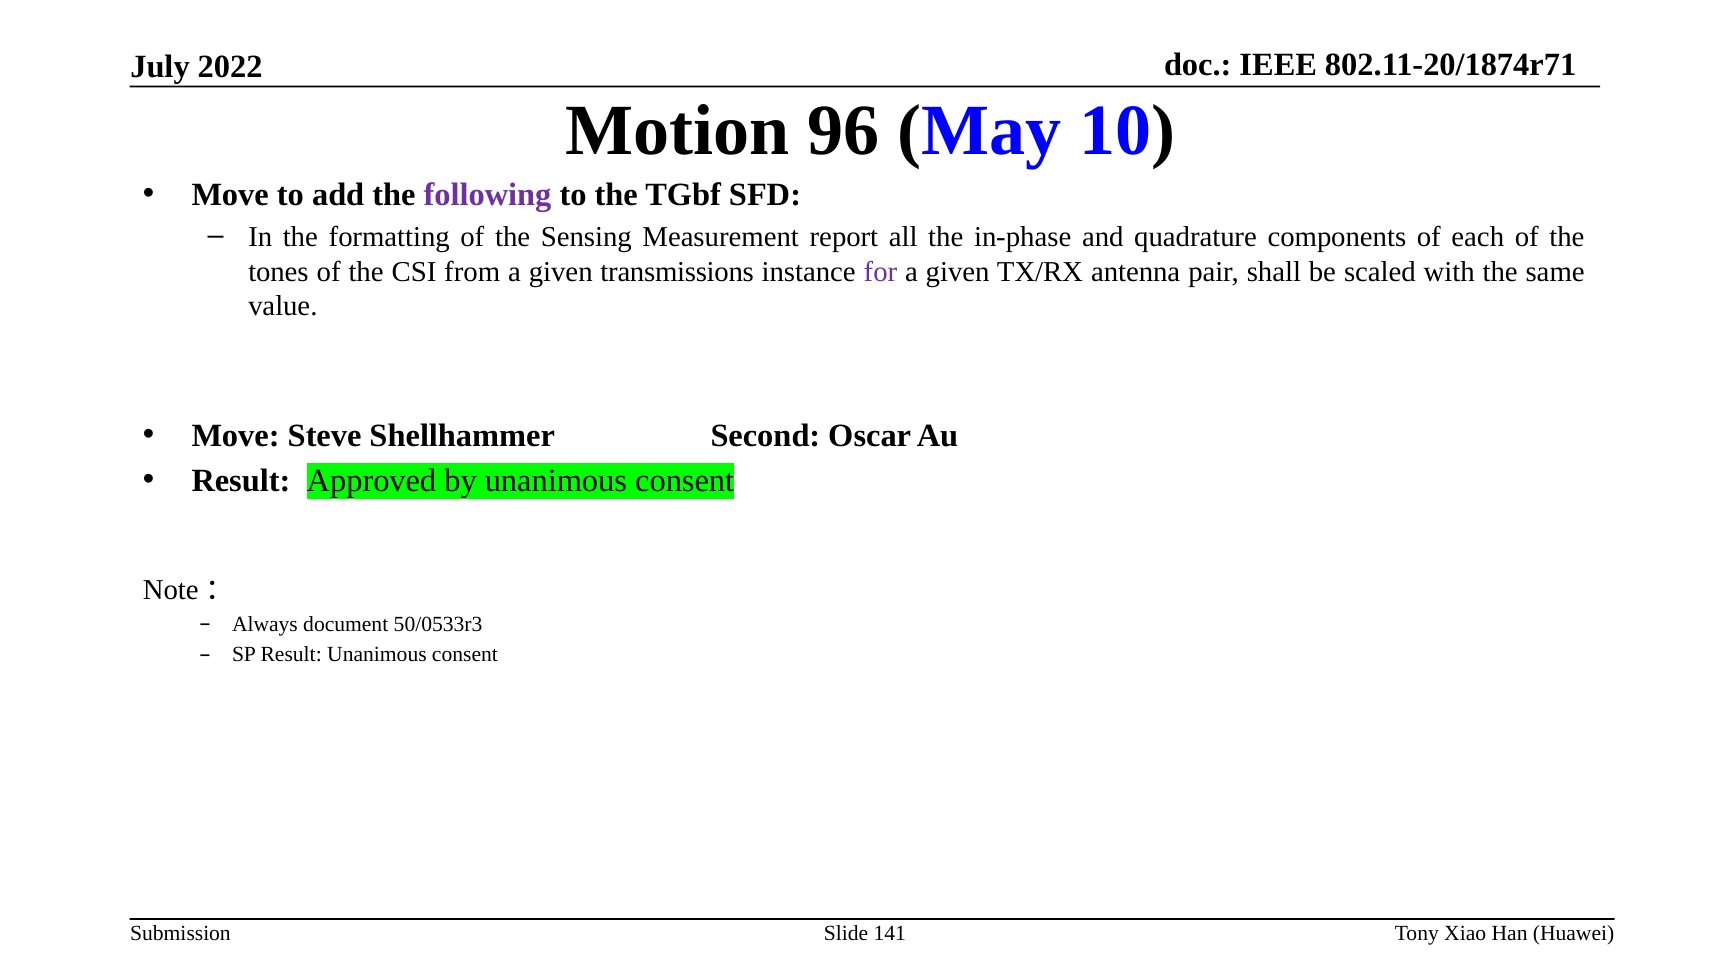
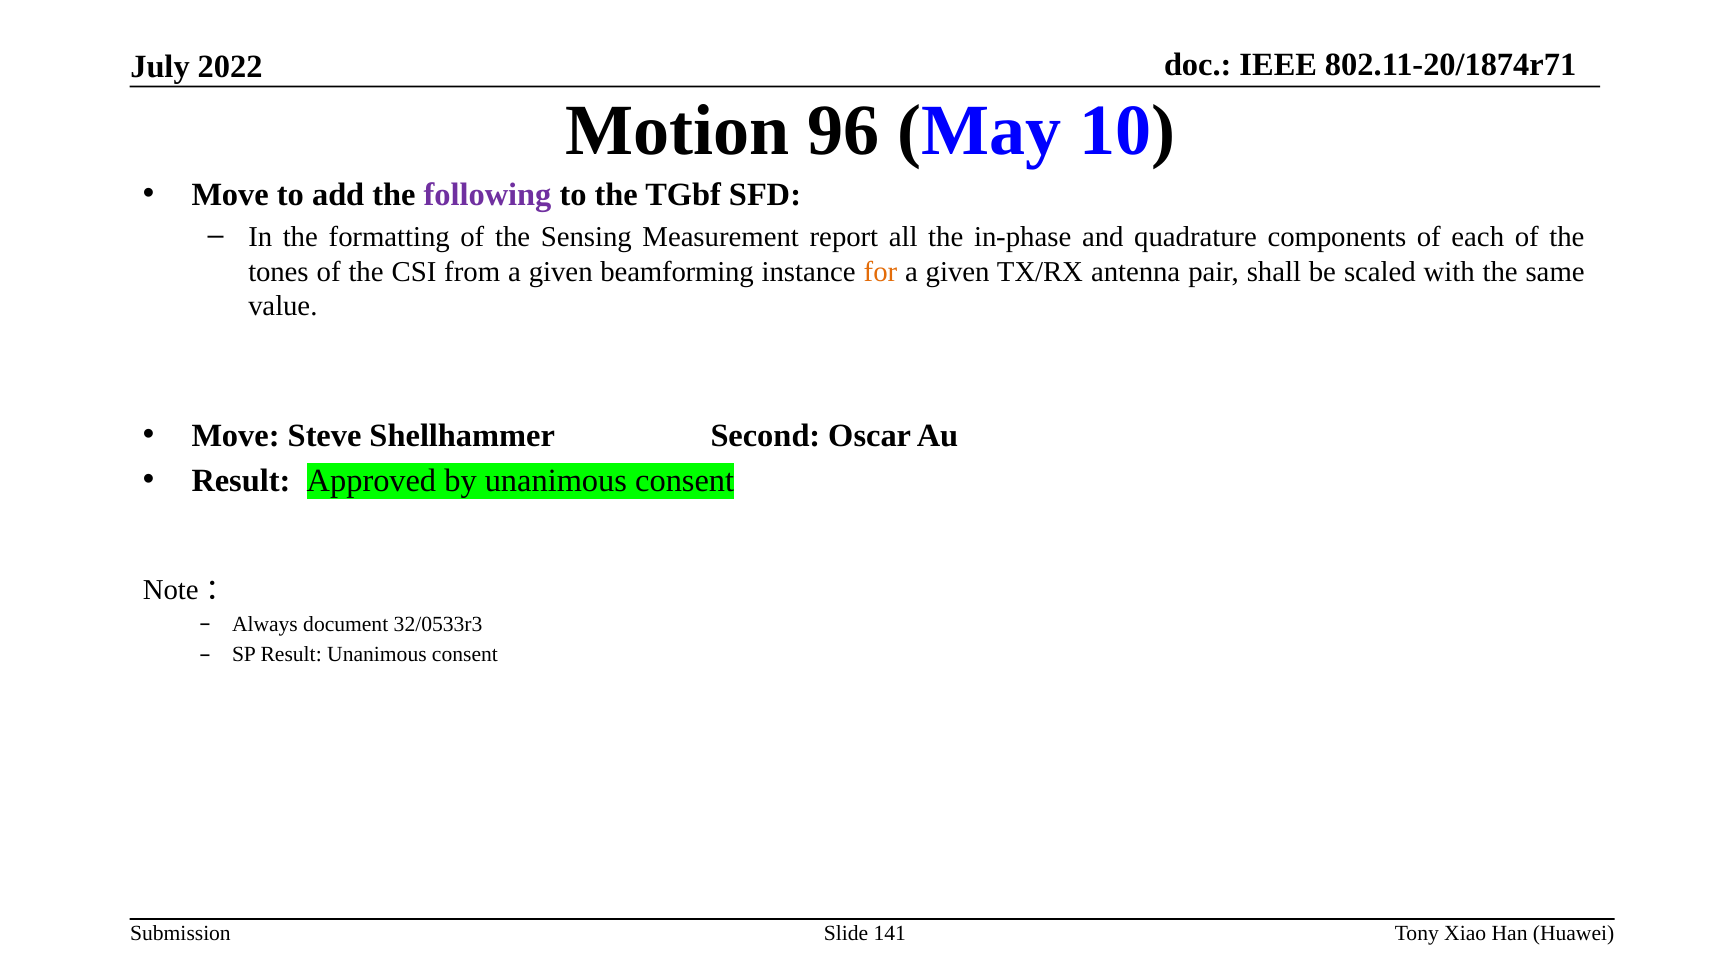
transmissions: transmissions -> beamforming (677, 272)
for colour: purple -> orange (880, 272)
50/0533r3: 50/0533r3 -> 32/0533r3 (438, 624)
